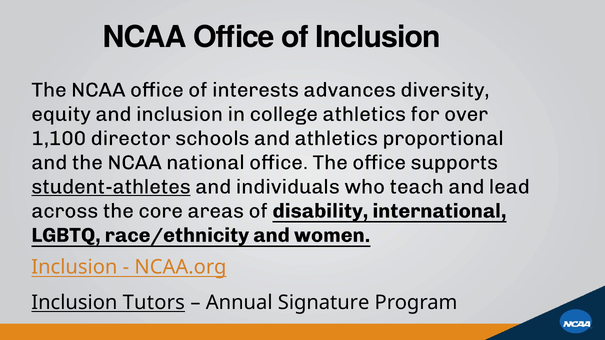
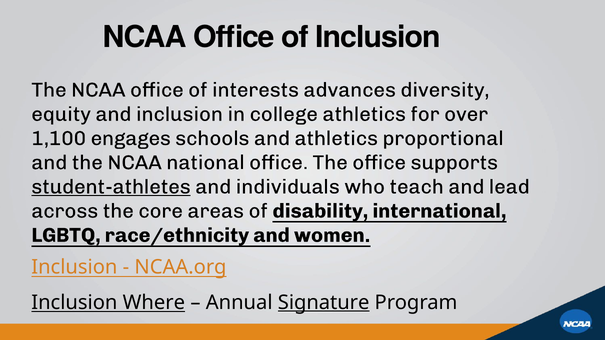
director: director -> engages (131, 138)
Tutors: Tutors -> Where (154, 303)
Signature underline: none -> present (324, 303)
